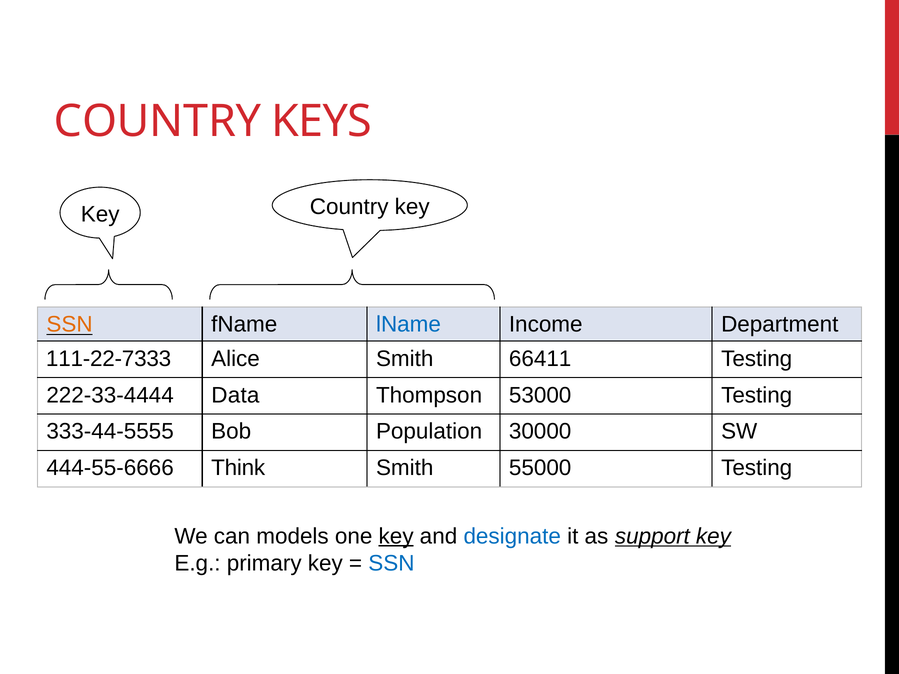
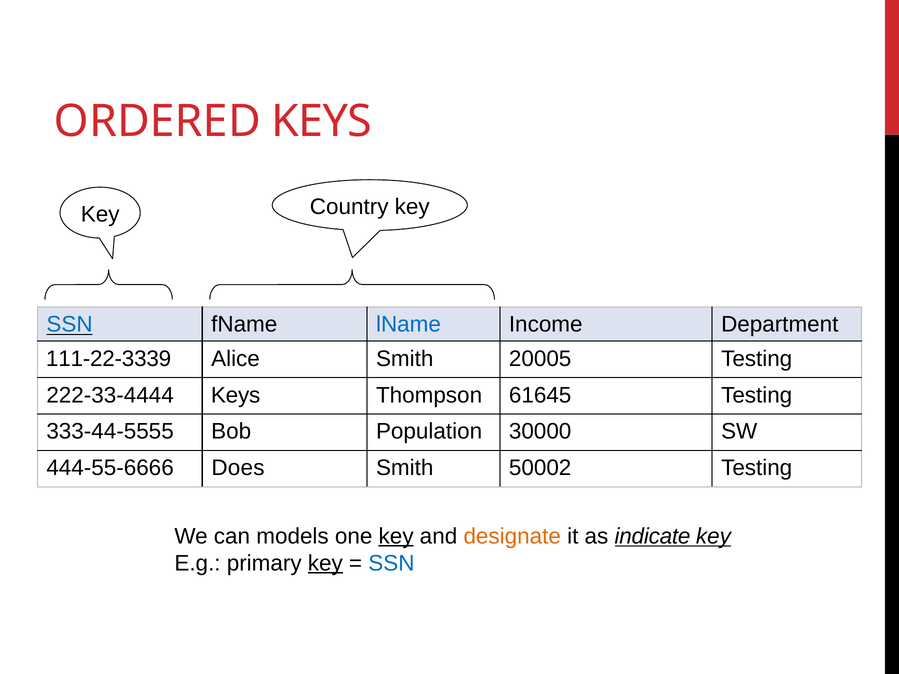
COUNTRY: COUNTRY -> ORDERED (157, 122)
SSN colour: orange -> blue (70, 325)
111-22-7333: 111-22-7333 -> 111-22-3339 (109, 359)
66411: 66411 -> 20005 (540, 359)
222-33-4444 Data: Data -> Keys (236, 395)
53000: 53000 -> 61645 (540, 395)
Think: Think -> Does (238, 468)
55000: 55000 -> 50002 (540, 468)
designate colour: blue -> orange (512, 536)
support: support -> indicate (653, 536)
key underline: none -> present (325, 563)
